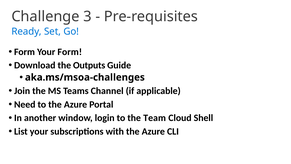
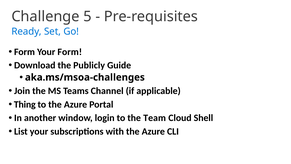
3: 3 -> 5 (87, 16)
Outputs: Outputs -> Publicly (89, 65)
Need: Need -> Thing (25, 104)
